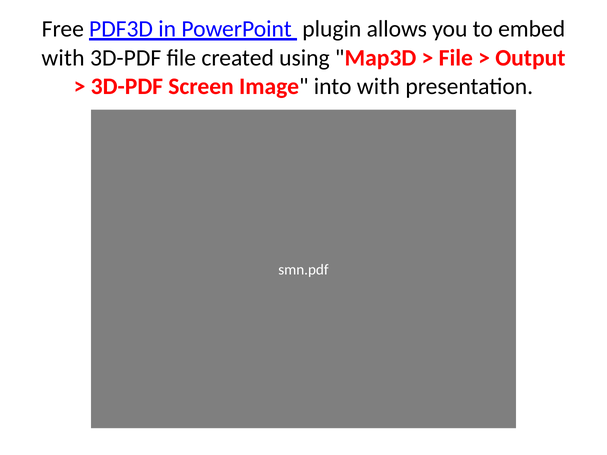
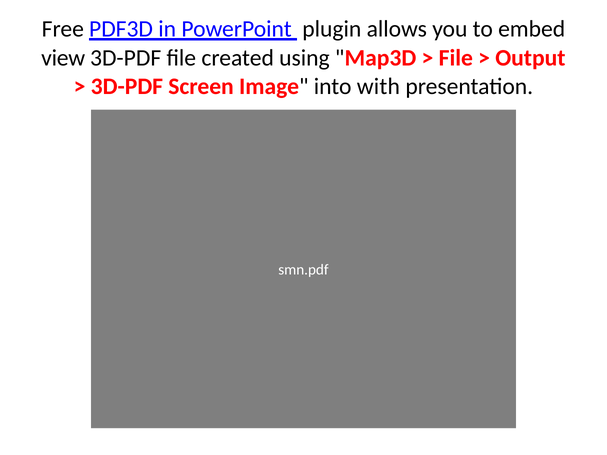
with: with -> view (63, 58)
